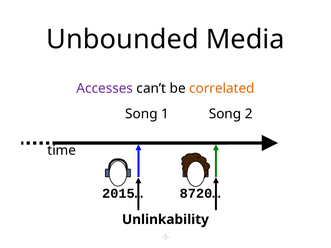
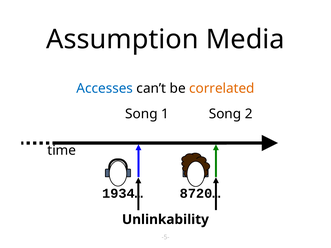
Unbounded: Unbounded -> Assumption (122, 39)
Accesses colour: purple -> blue (105, 88)
2015…: 2015… -> 1934… (122, 194)
